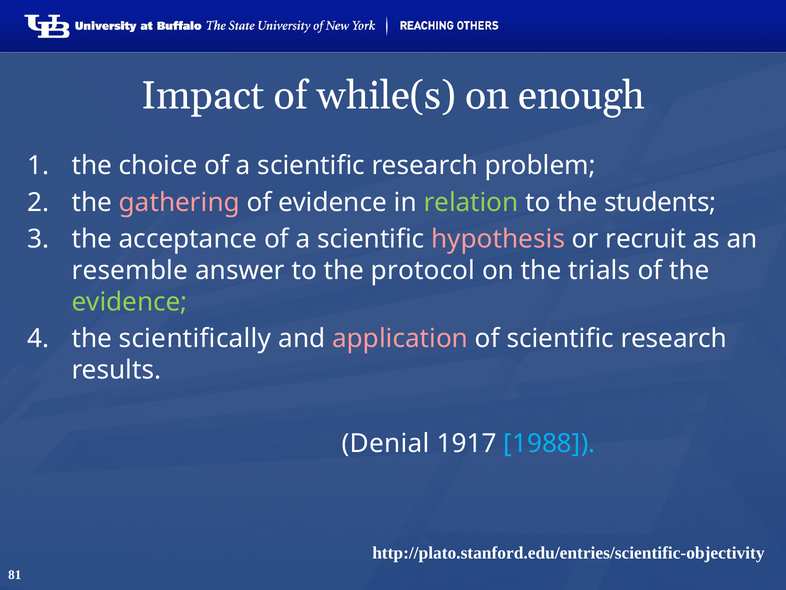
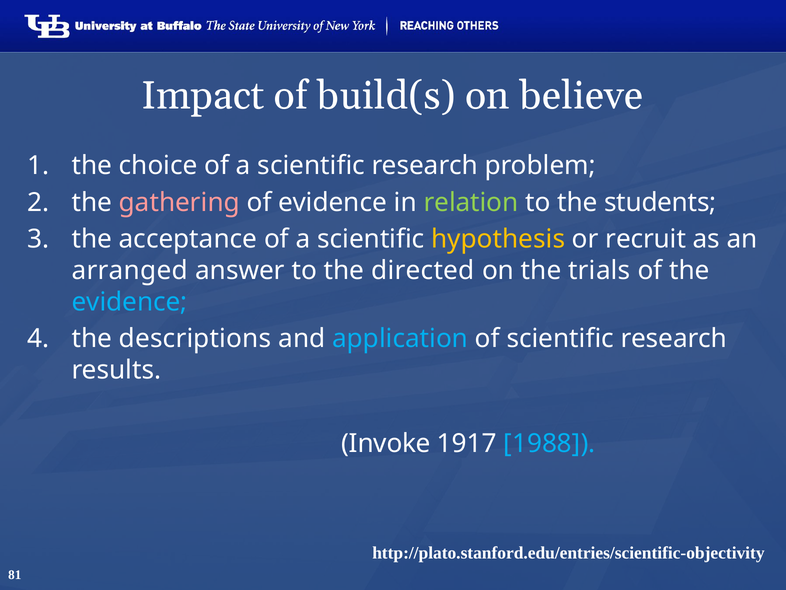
while(s: while(s -> build(s (386, 96)
enough: enough -> believe (582, 96)
hypothesis colour: pink -> yellow (498, 239)
resemble: resemble -> arranged (130, 270)
protocol: protocol -> directed (423, 270)
evidence colour: light green -> light blue (129, 302)
scientifically: scientifically -> descriptions (195, 338)
application colour: pink -> light blue (400, 338)
Denial: Denial -> Invoke (386, 443)
